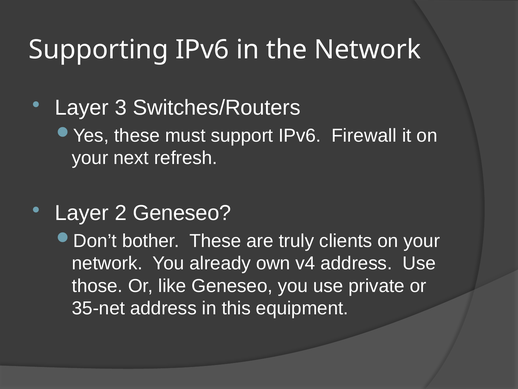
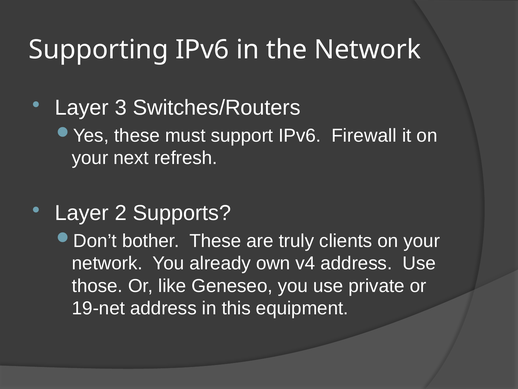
2 Geneseo: Geneseo -> Supports (182, 213)
35-net: 35-net -> 19-net (98, 308)
